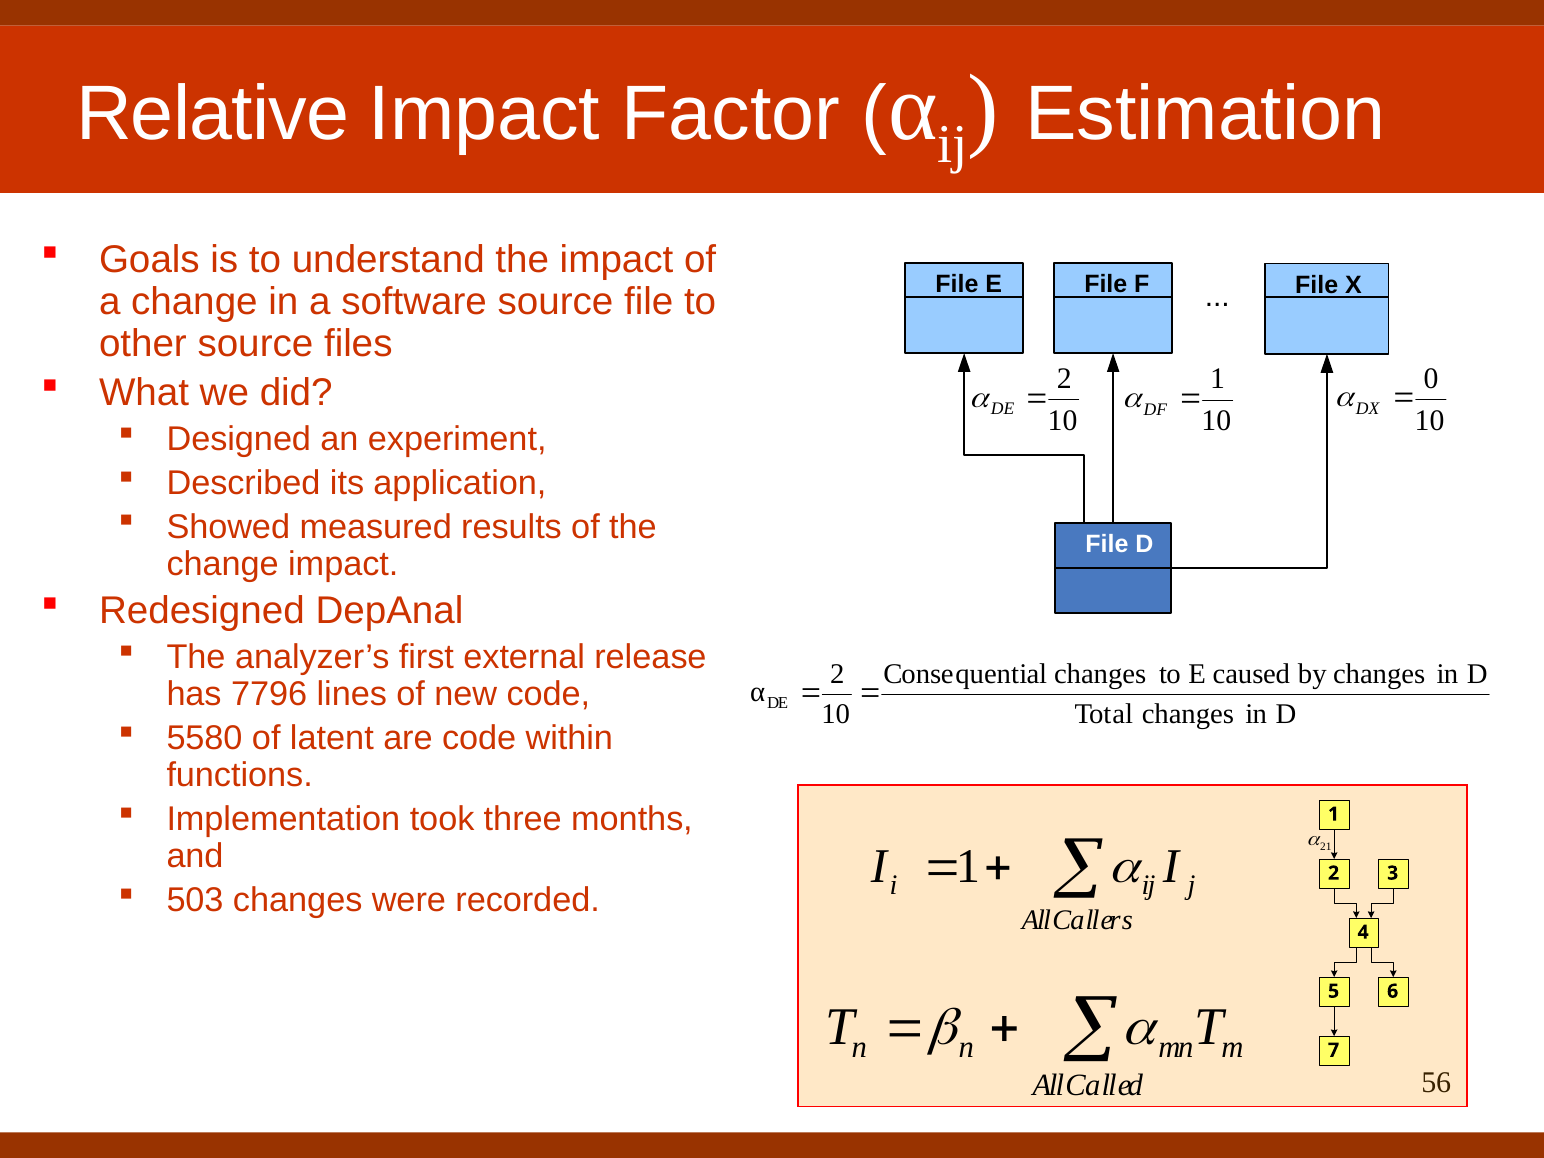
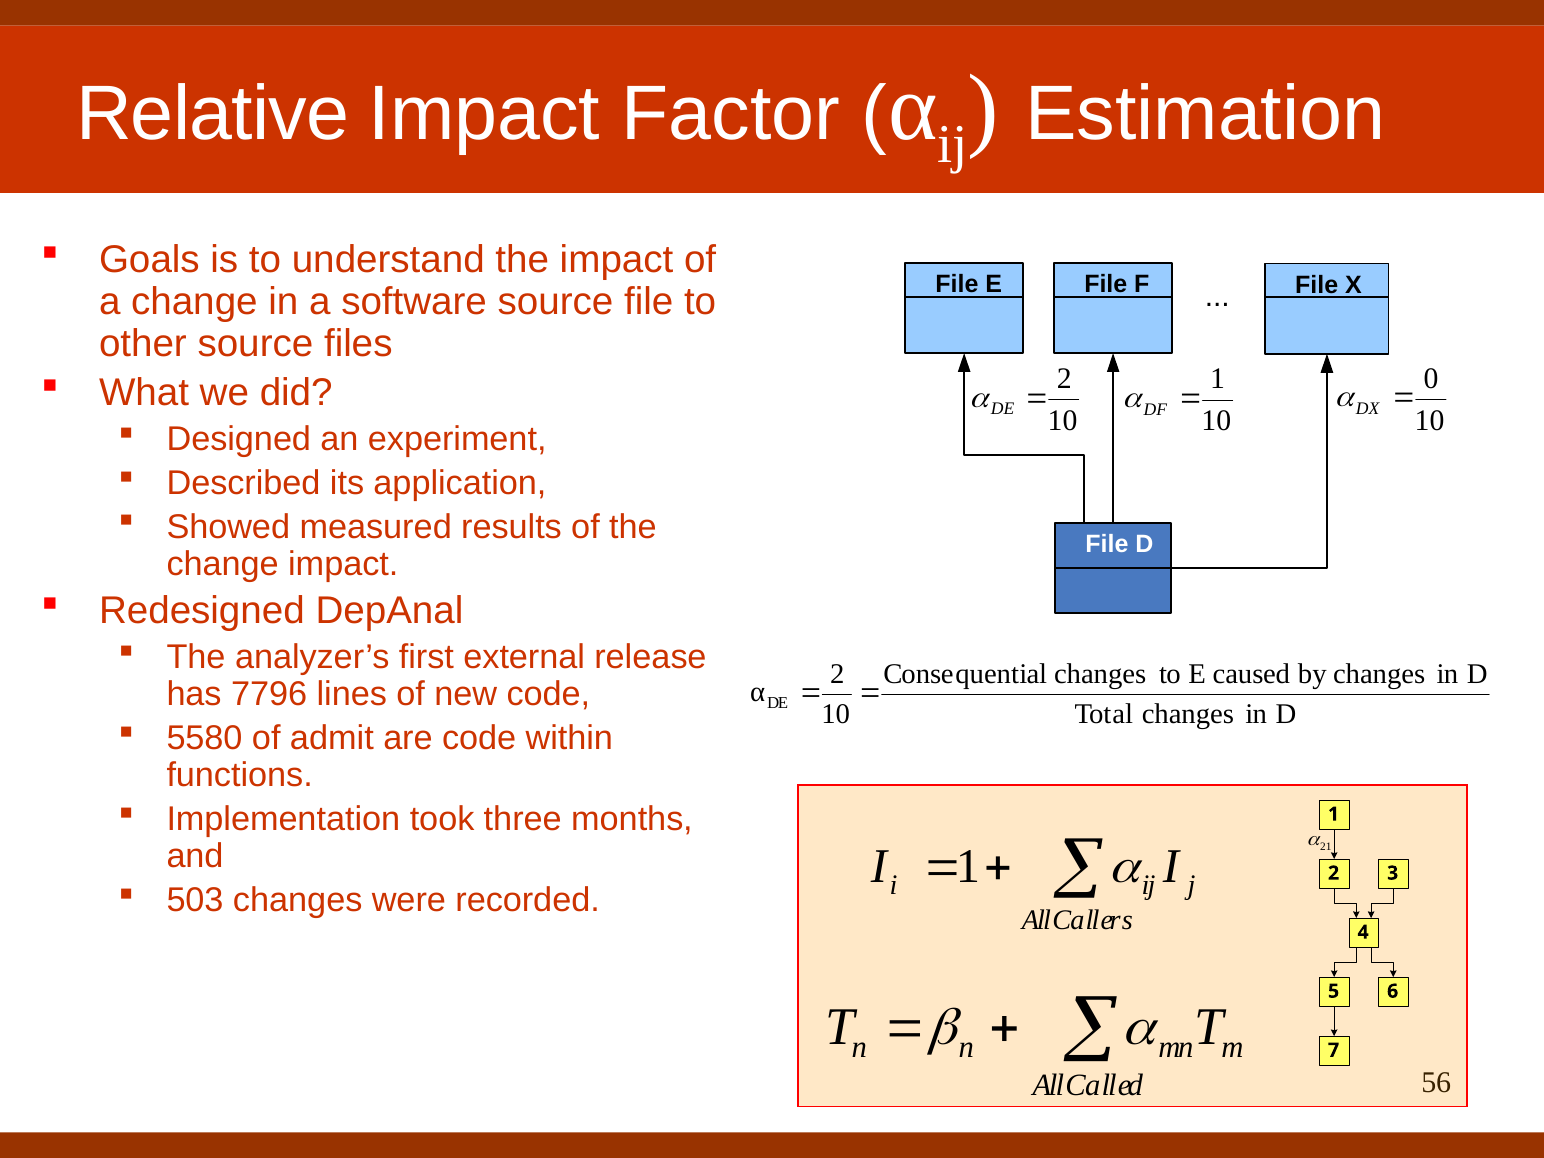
latent: latent -> admit (332, 738)
